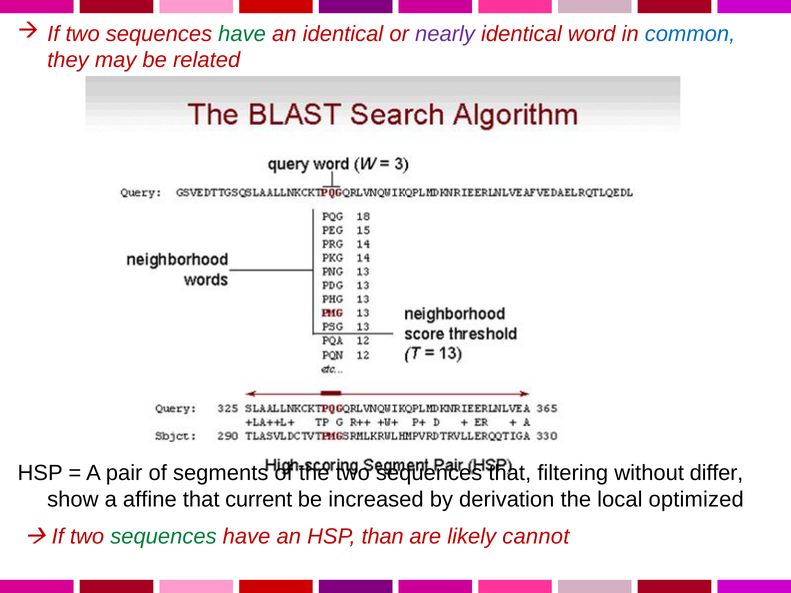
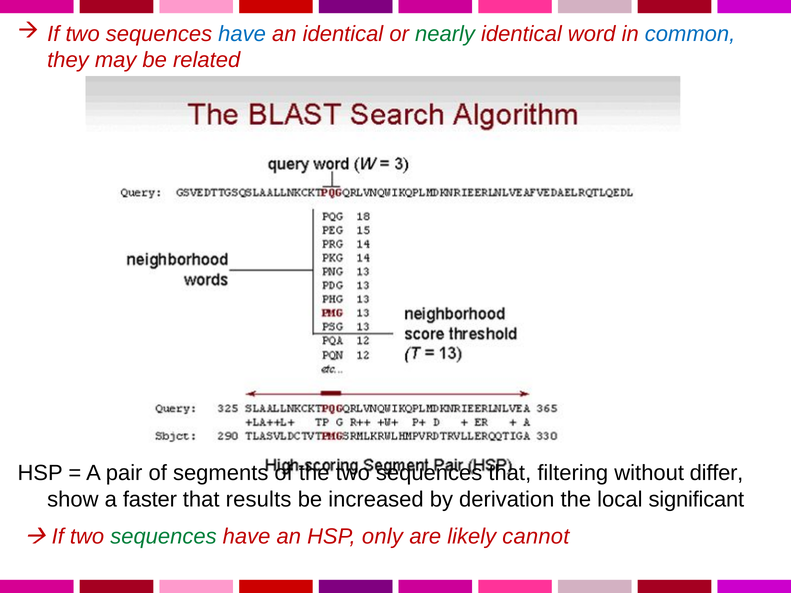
have colour: green -> blue (242, 34)
nearly colour: purple -> green (445, 34)
affine: affine -> faster (150, 499)
current: current -> results (259, 499)
optimized: optimized -> significant (696, 499)
than: than -> only (382, 537)
